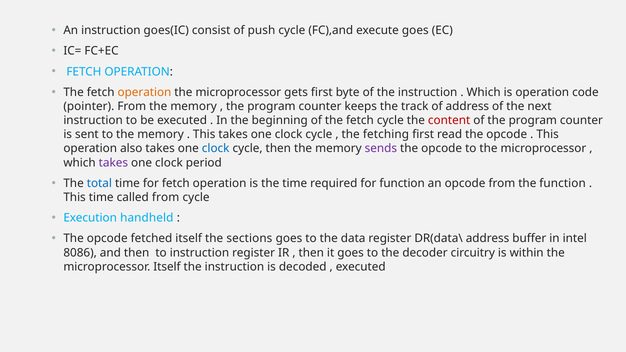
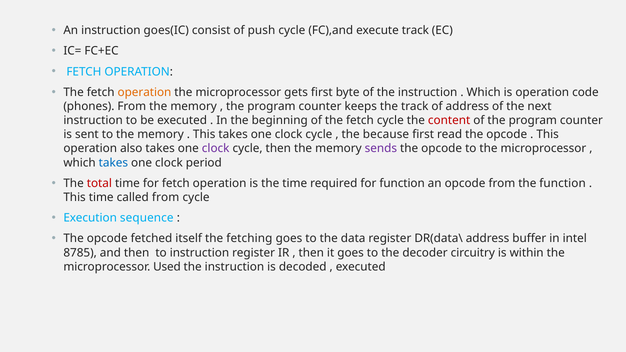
execute goes: goes -> track (415, 31)
pointer: pointer -> phones (89, 106)
fetching: fetching -> because (386, 135)
clock colour: blue -> purple (216, 149)
takes colour: purple -> blue (113, 163)
total colour: blue -> red (99, 183)
handheld: handheld -> sequence (147, 218)
sections: sections -> fetching (249, 239)
8086: 8086 -> 8785 (80, 253)
microprocessor Itself: Itself -> Used (167, 267)
